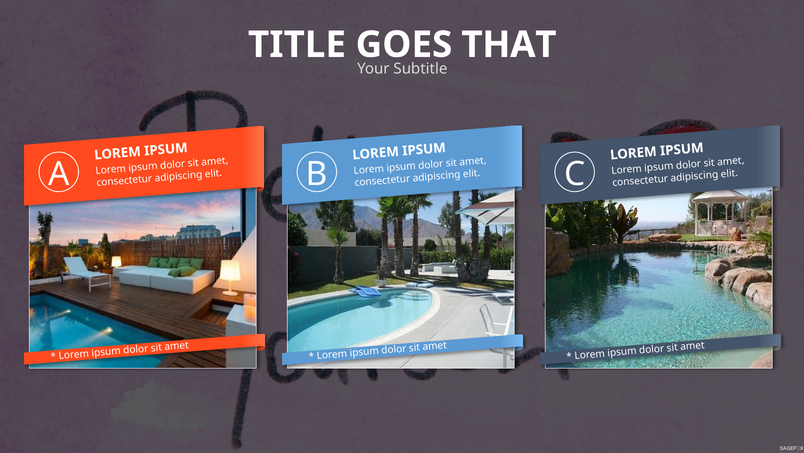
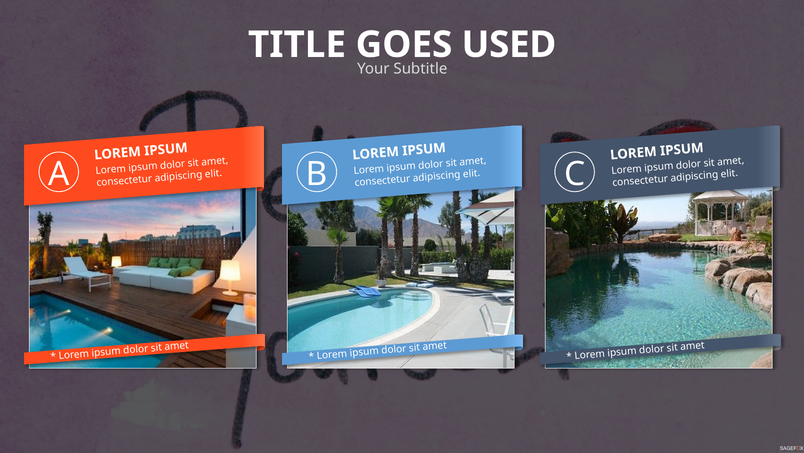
THAT: THAT -> USED (509, 45)
